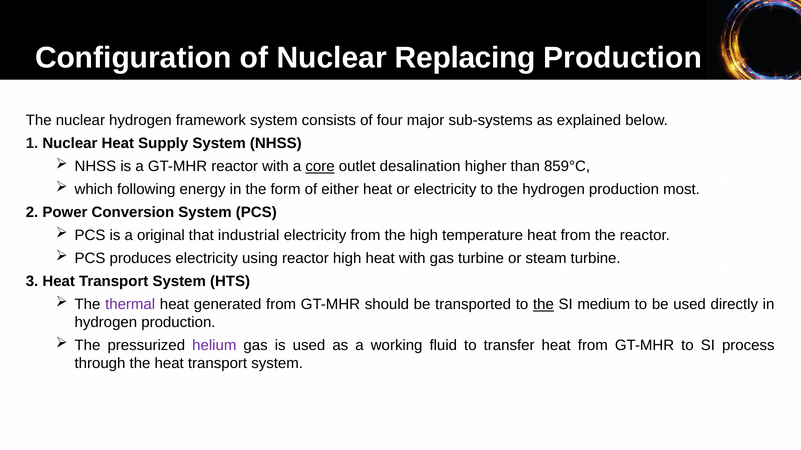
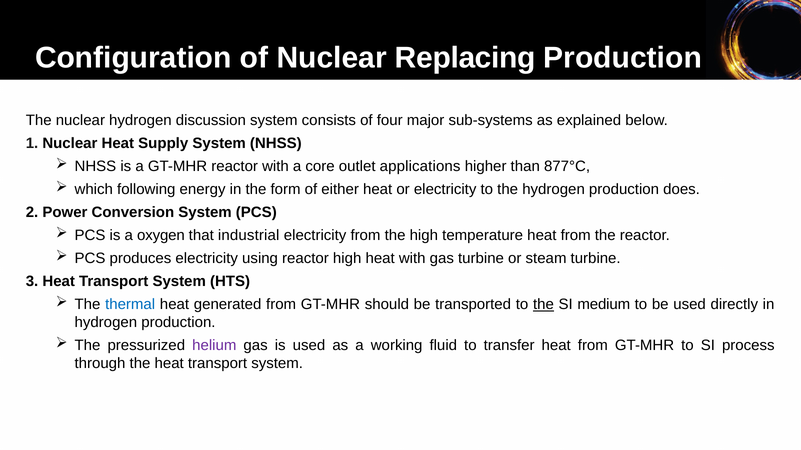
framework: framework -> discussion (211, 120)
core underline: present -> none (320, 167)
desalination: desalination -> applications (420, 167)
859°C: 859°C -> 877°C (567, 167)
most: most -> does (682, 190)
original: original -> oxygen (161, 236)
thermal colour: purple -> blue (130, 305)
